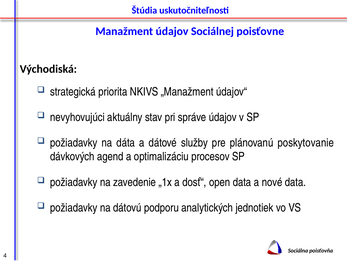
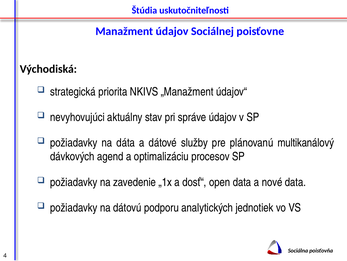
poskytovanie: poskytovanie -> multikanálový (306, 142)
